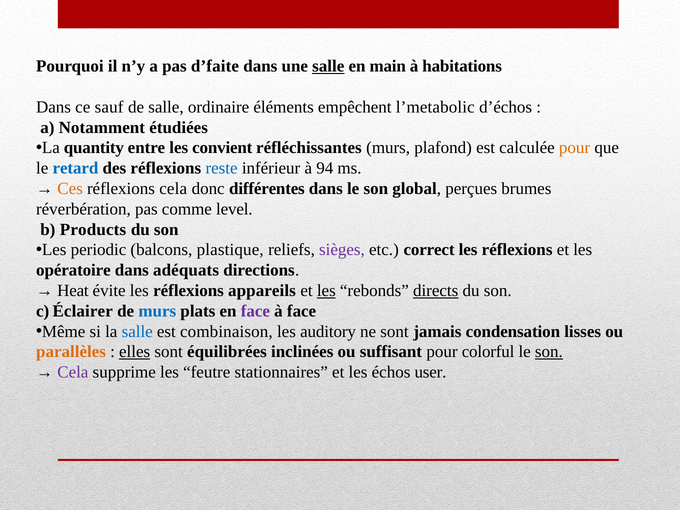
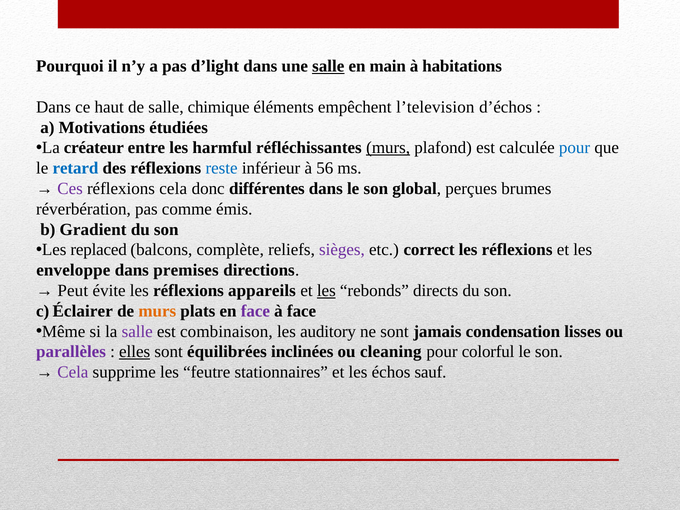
d’faite: d’faite -> d’light (215, 66)
sauf: sauf -> haut (109, 107)
ordinaire: ordinaire -> chimique (219, 107)
l’metabolic: l’metabolic -> l’television (435, 107)
Notamment: Notamment -> Motivations (102, 127)
quantity: quantity -> créateur (94, 148)
convient: convient -> harmful (222, 148)
murs underline: none -> present (388, 148)
pour colour: orange -> blue (575, 148)
94: 94 -> 56 (325, 168)
Ces colour: orange -> purple (70, 189)
level: level -> émis (234, 209)
Products: Products -> Gradient (93, 229)
periodic: periodic -> replaced (99, 250)
plastique: plastique -> complète (230, 250)
opératoire: opératoire -> enveloppe (73, 270)
adéquats: adéquats -> premises (186, 270)
Heat: Heat -> Peut (73, 291)
directs underline: present -> none (436, 291)
murs colour: blue -> orange (157, 311)
salle colour: blue -> purple (137, 331)
parallèles colour: orange -> purple (71, 352)
suffisant: suffisant -> cleaning (391, 352)
son underline: present -> none (549, 352)
user: user -> sauf (430, 372)
